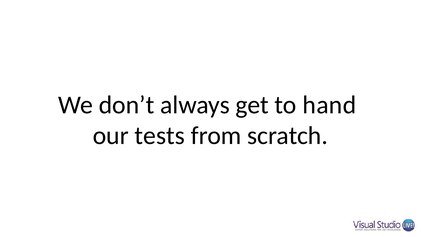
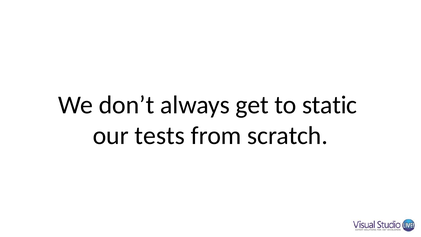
hand: hand -> static (330, 105)
